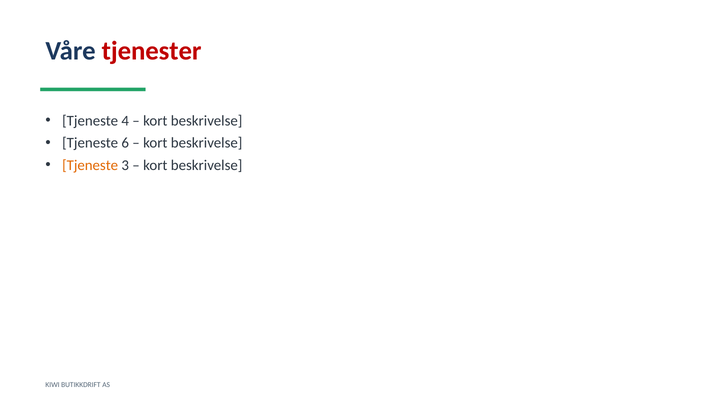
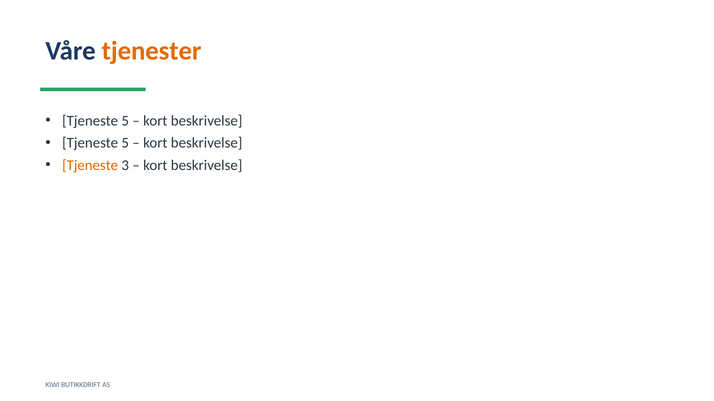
tjenester colour: red -> orange (152, 51)
4: 4 -> 5 (125, 121)
6: 6 -> 5 (125, 143)
